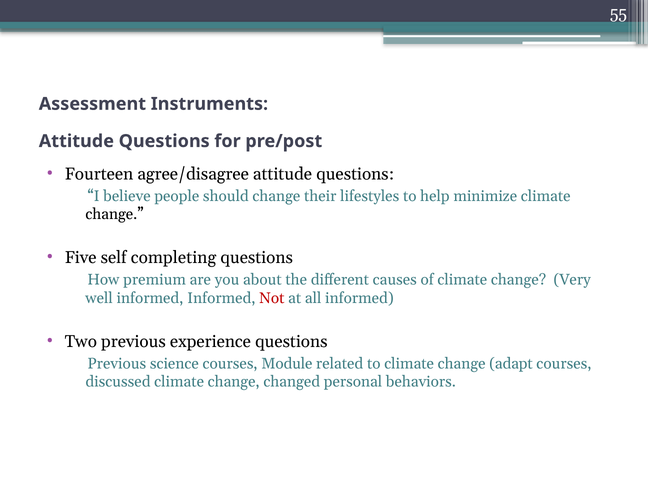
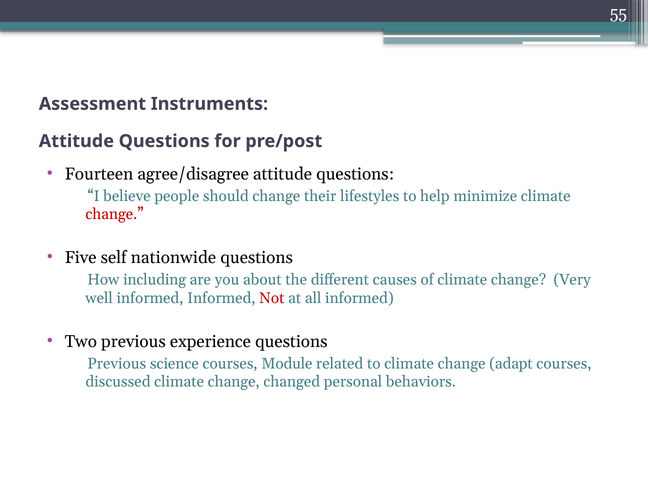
change colour: black -> red (115, 214)
completing: completing -> nationwide (174, 258)
premium: premium -> including (155, 280)
